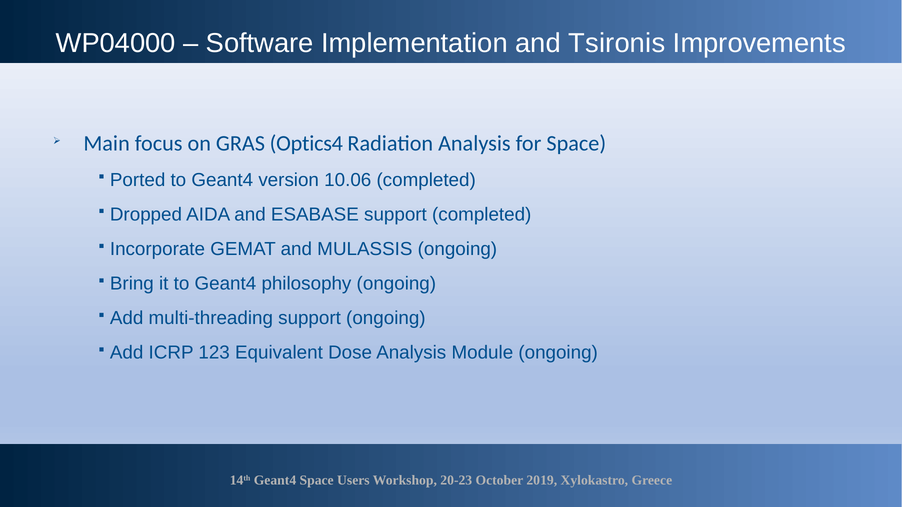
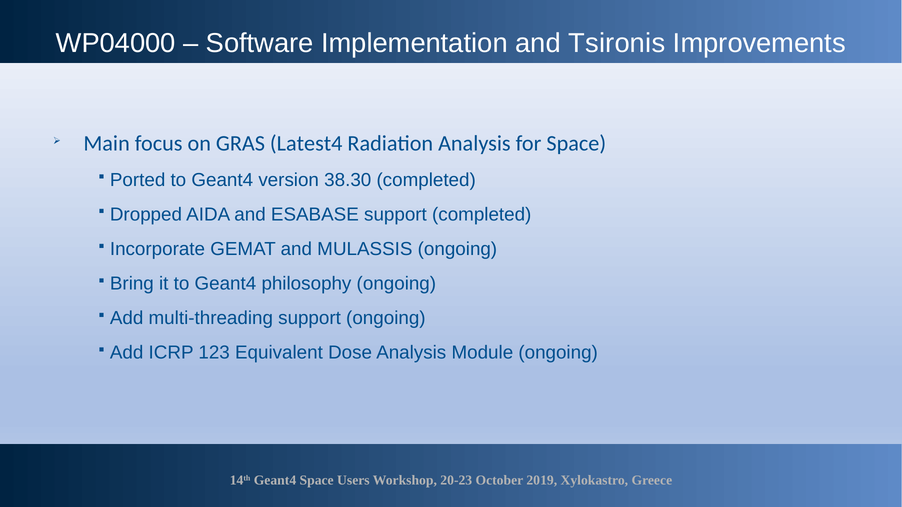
Optics4: Optics4 -> Latest4 (306, 144)
10.06: 10.06 -> 38.30 (348, 180)
